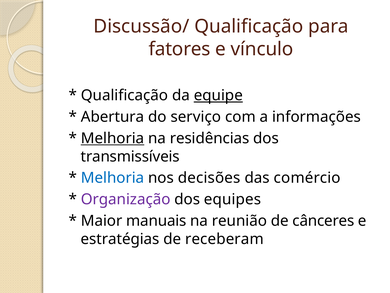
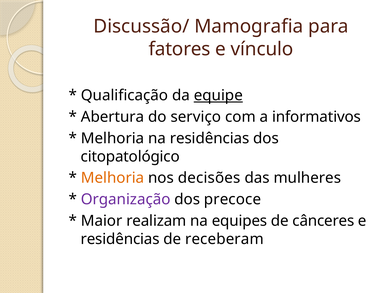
Discussão/ Qualificação: Qualificação -> Mamografia (249, 26)
informações: informações -> informativos (317, 117)
Melhoria underline: present -> none (113, 138)
transmissíveis: transmissíveis -> citopatológico (130, 156)
Melhoria colour: blue -> orange (113, 178)
comércio: comércio -> mulheres (307, 178)
equipes: equipes -> precoce (233, 199)
manuais: manuais -> realizam (156, 220)
reunião: reunião -> equipes (240, 220)
estratégias: estratégias -> residências (120, 239)
